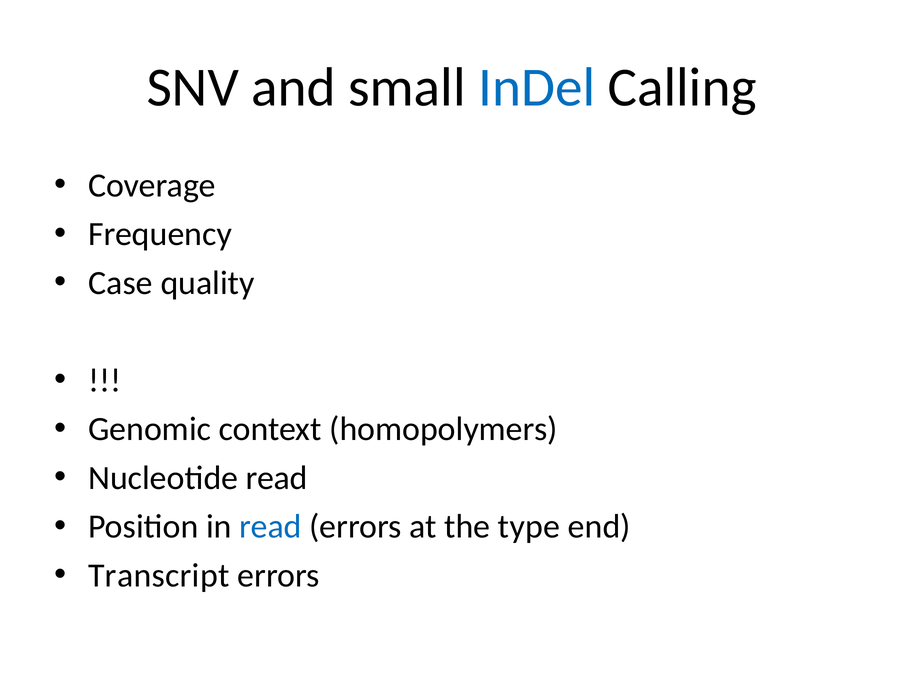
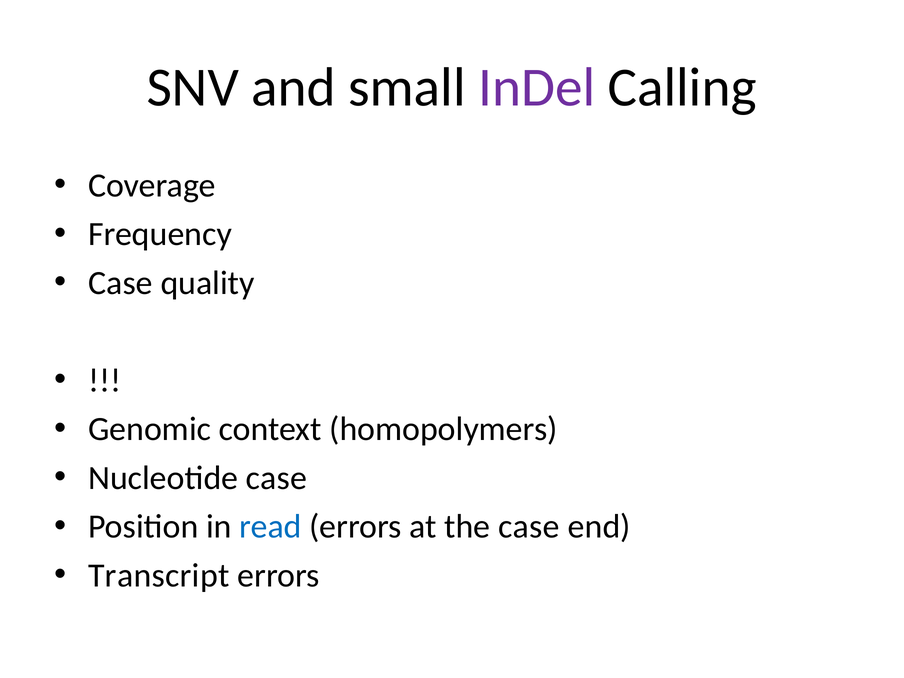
InDel colour: blue -> purple (537, 88)
Nucleotide read: read -> case (276, 478)
the type: type -> case (529, 527)
